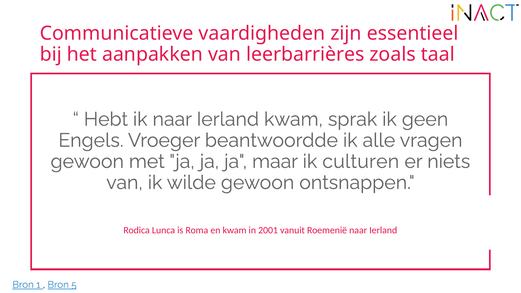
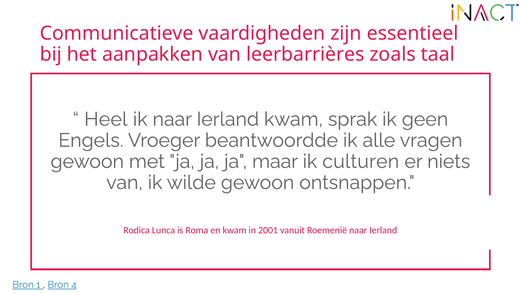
Hebt: Hebt -> Heel (106, 119)
5: 5 -> 4 (74, 285)
